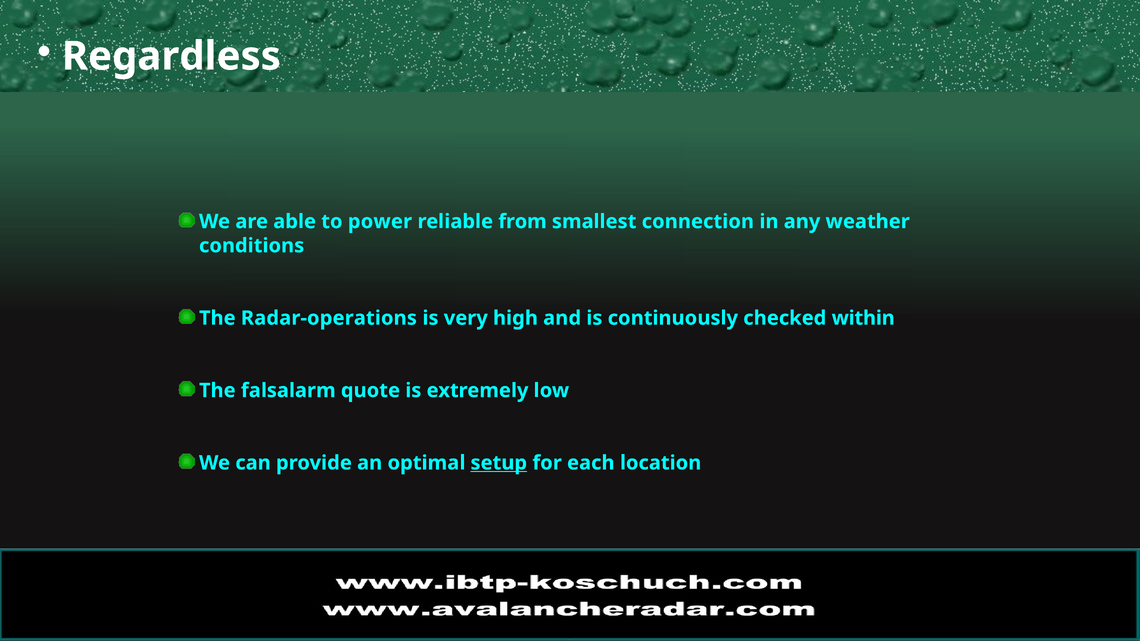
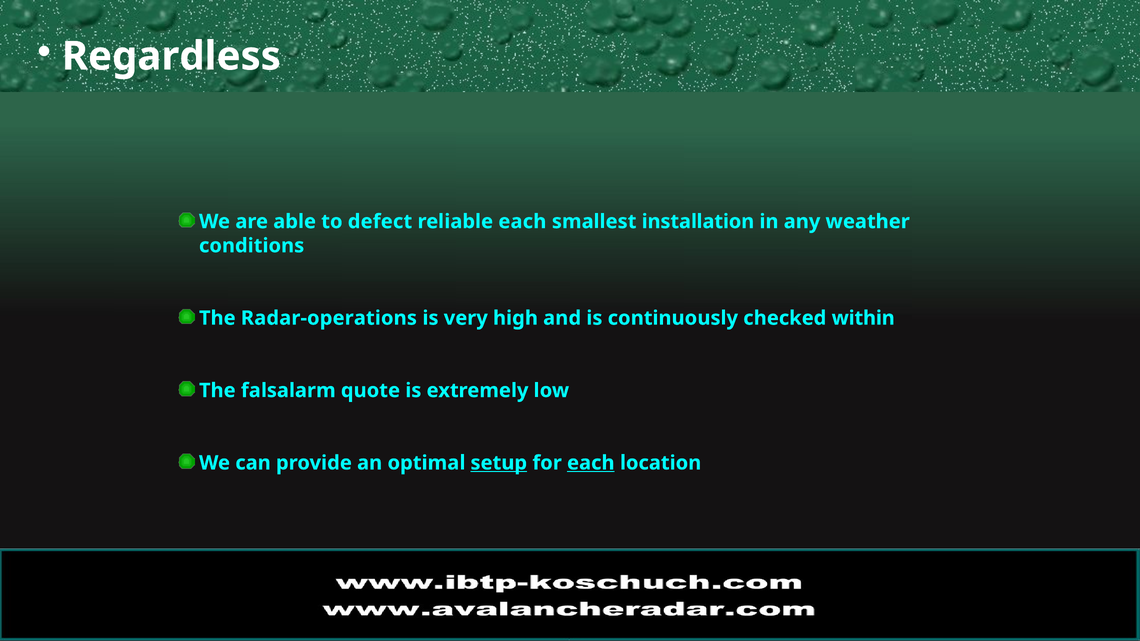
power: power -> defect (380, 222)
reliable from: from -> each (522, 222)
connection: connection -> installation (698, 222)
each underline: none -> present (591, 463)
